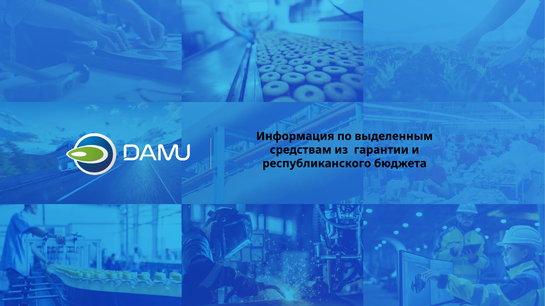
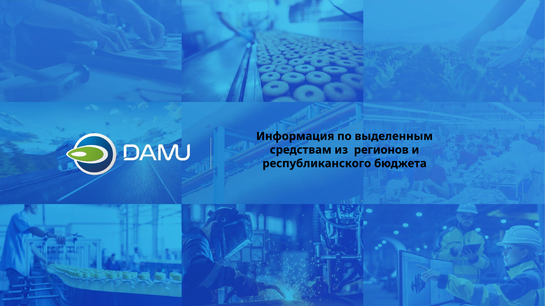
гарантии: гарантии -> регионов (381, 150)
